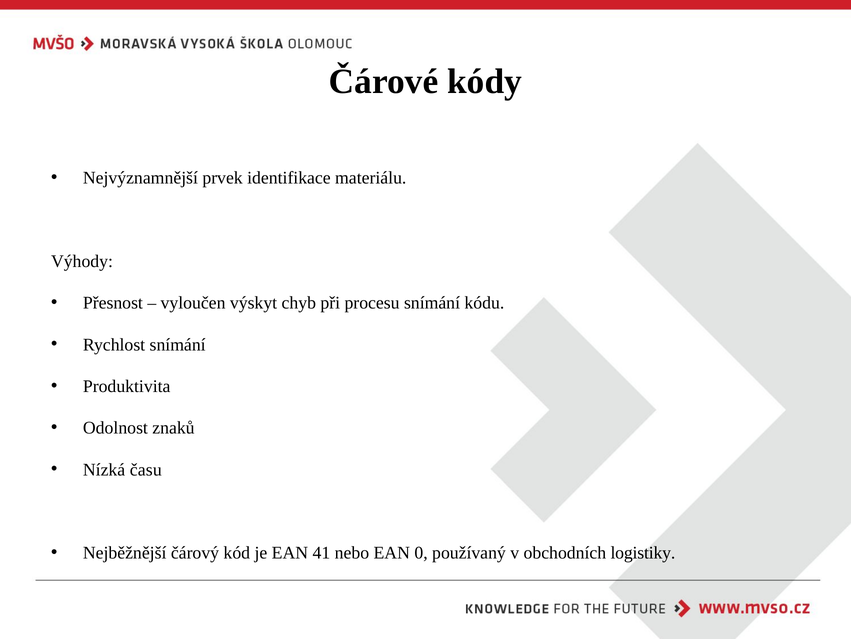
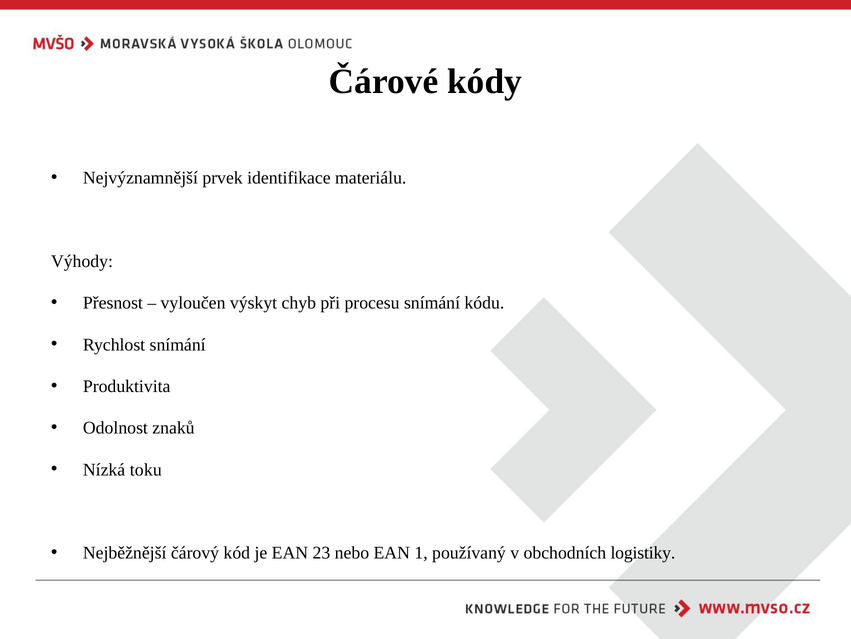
času: času -> toku (146, 469)
41: 41 -> 23 (321, 552)
0: 0 -> 1 (421, 552)
